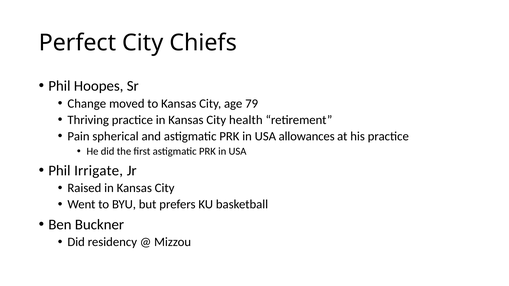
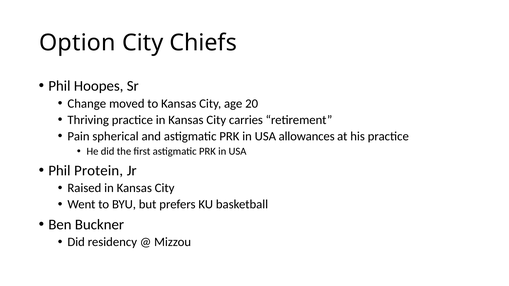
Perfect: Perfect -> Option (77, 43)
79: 79 -> 20 (252, 104)
health: health -> carries (246, 120)
Irrigate: Irrigate -> Protein (99, 171)
